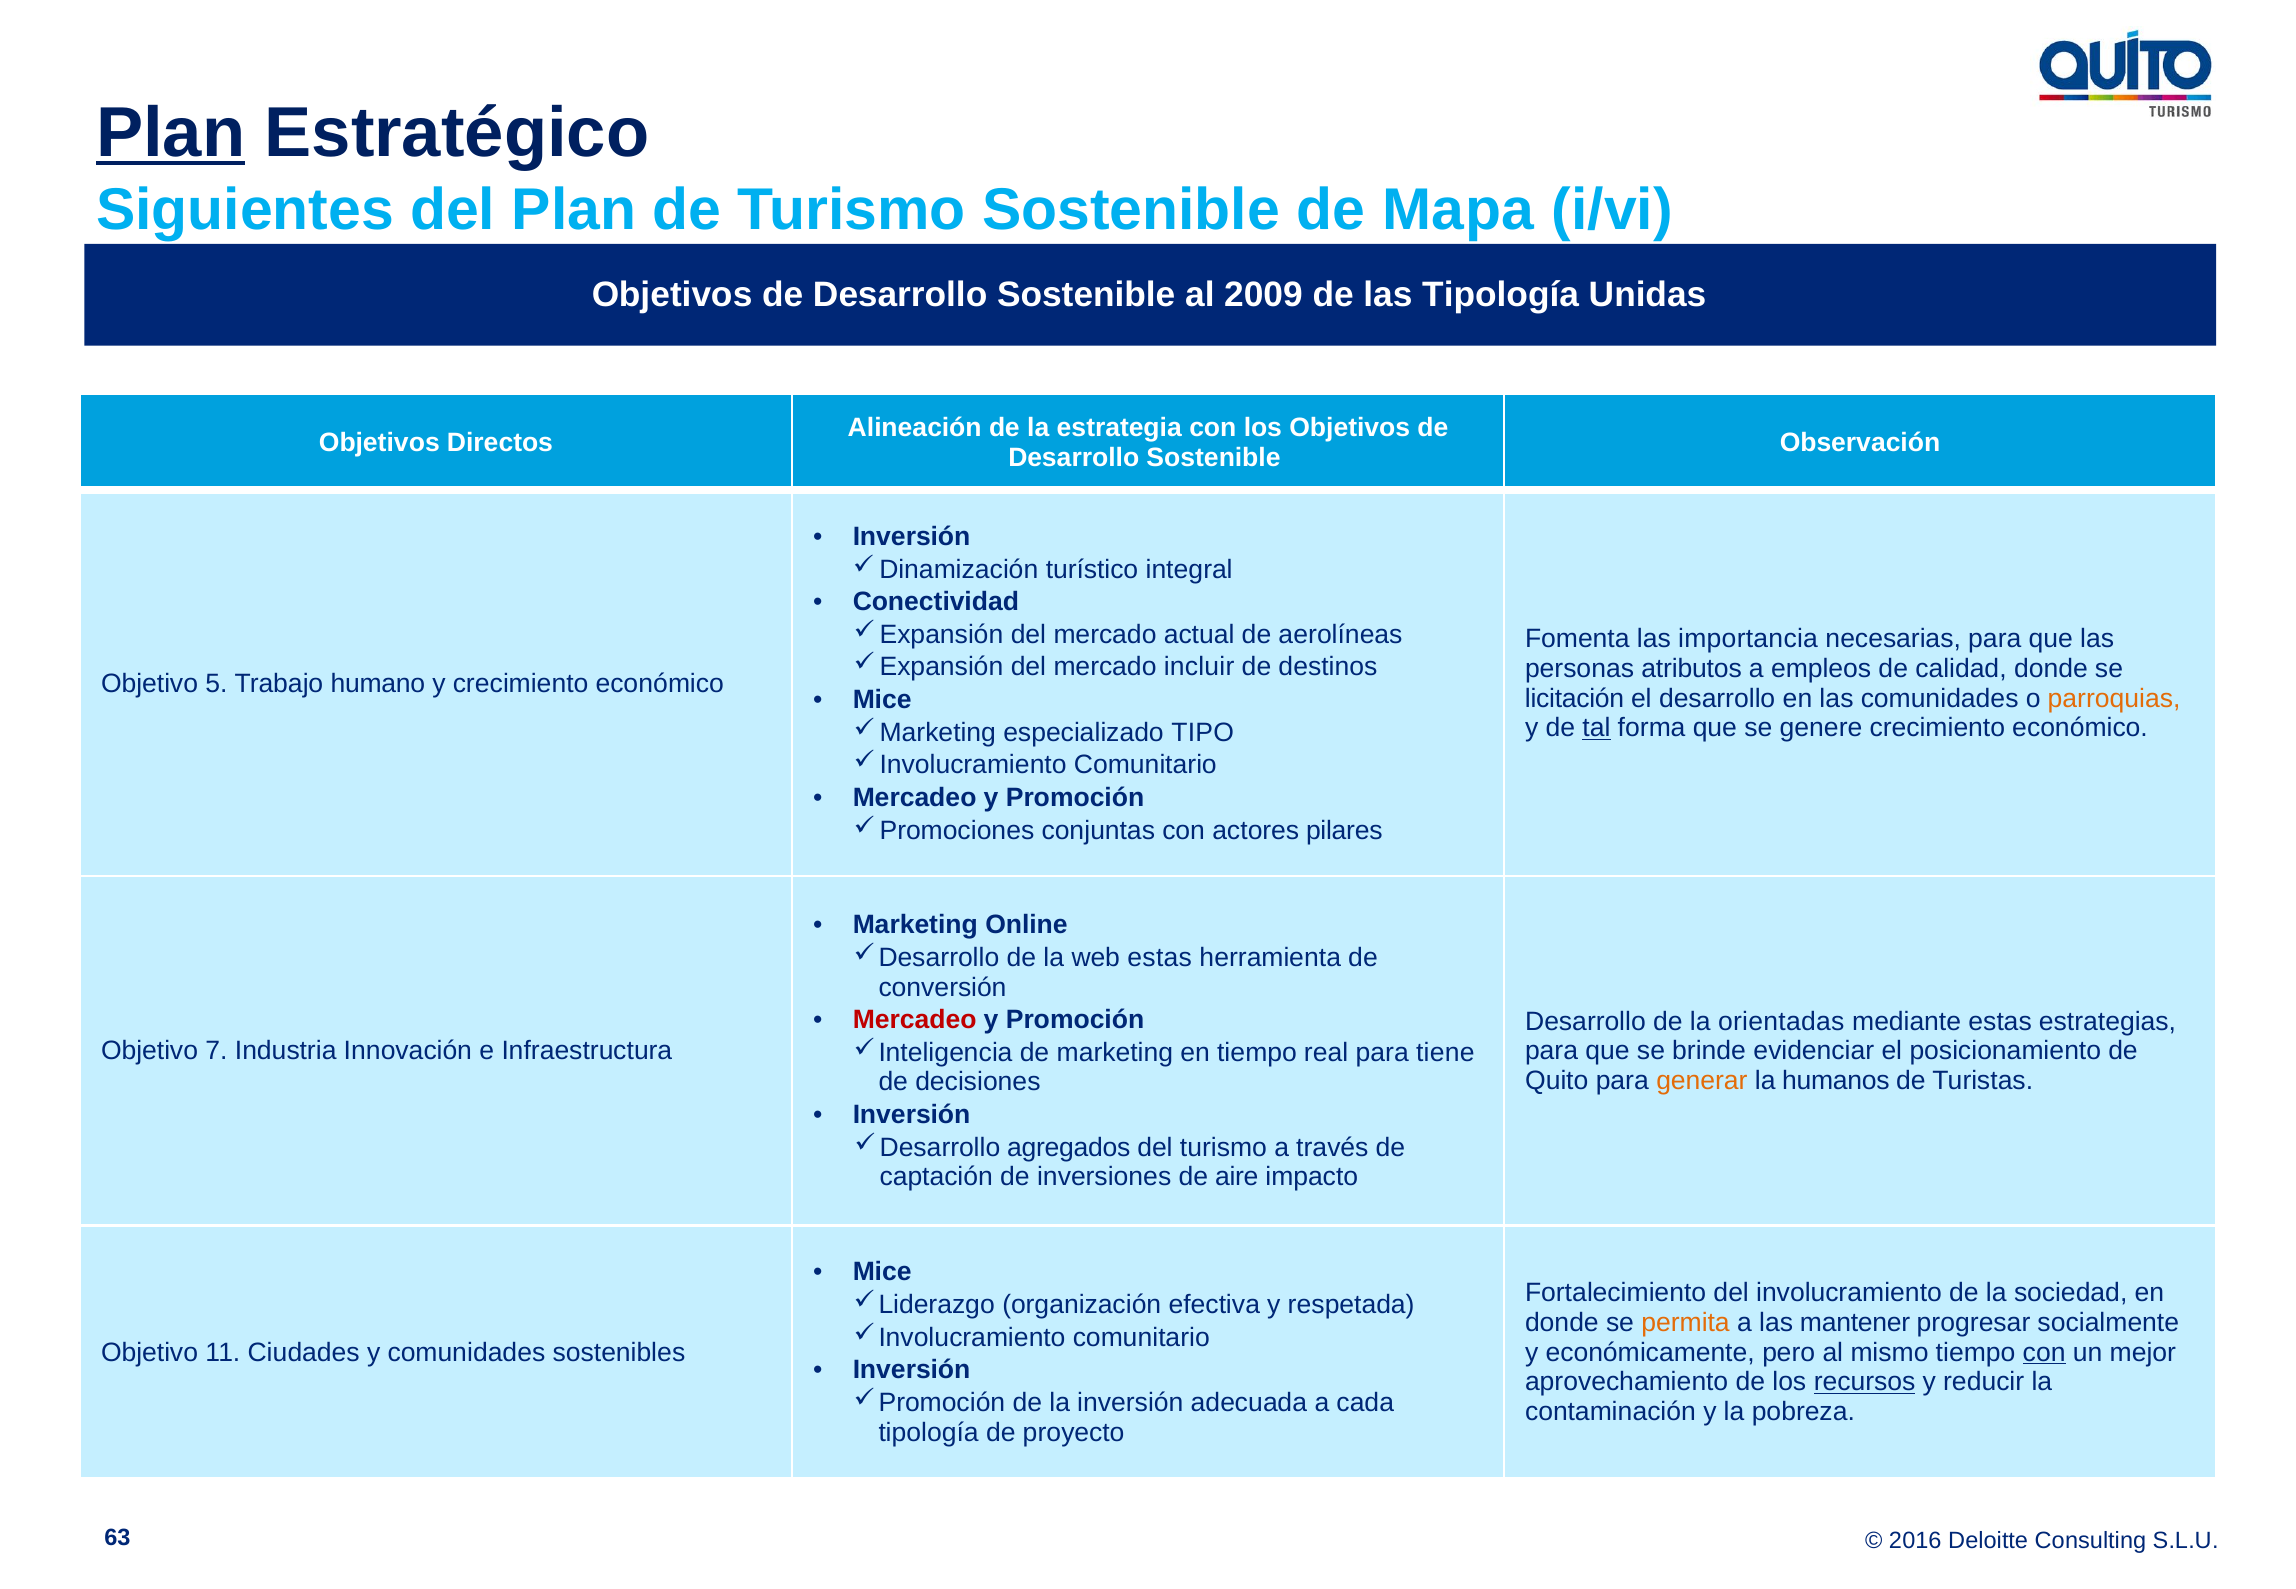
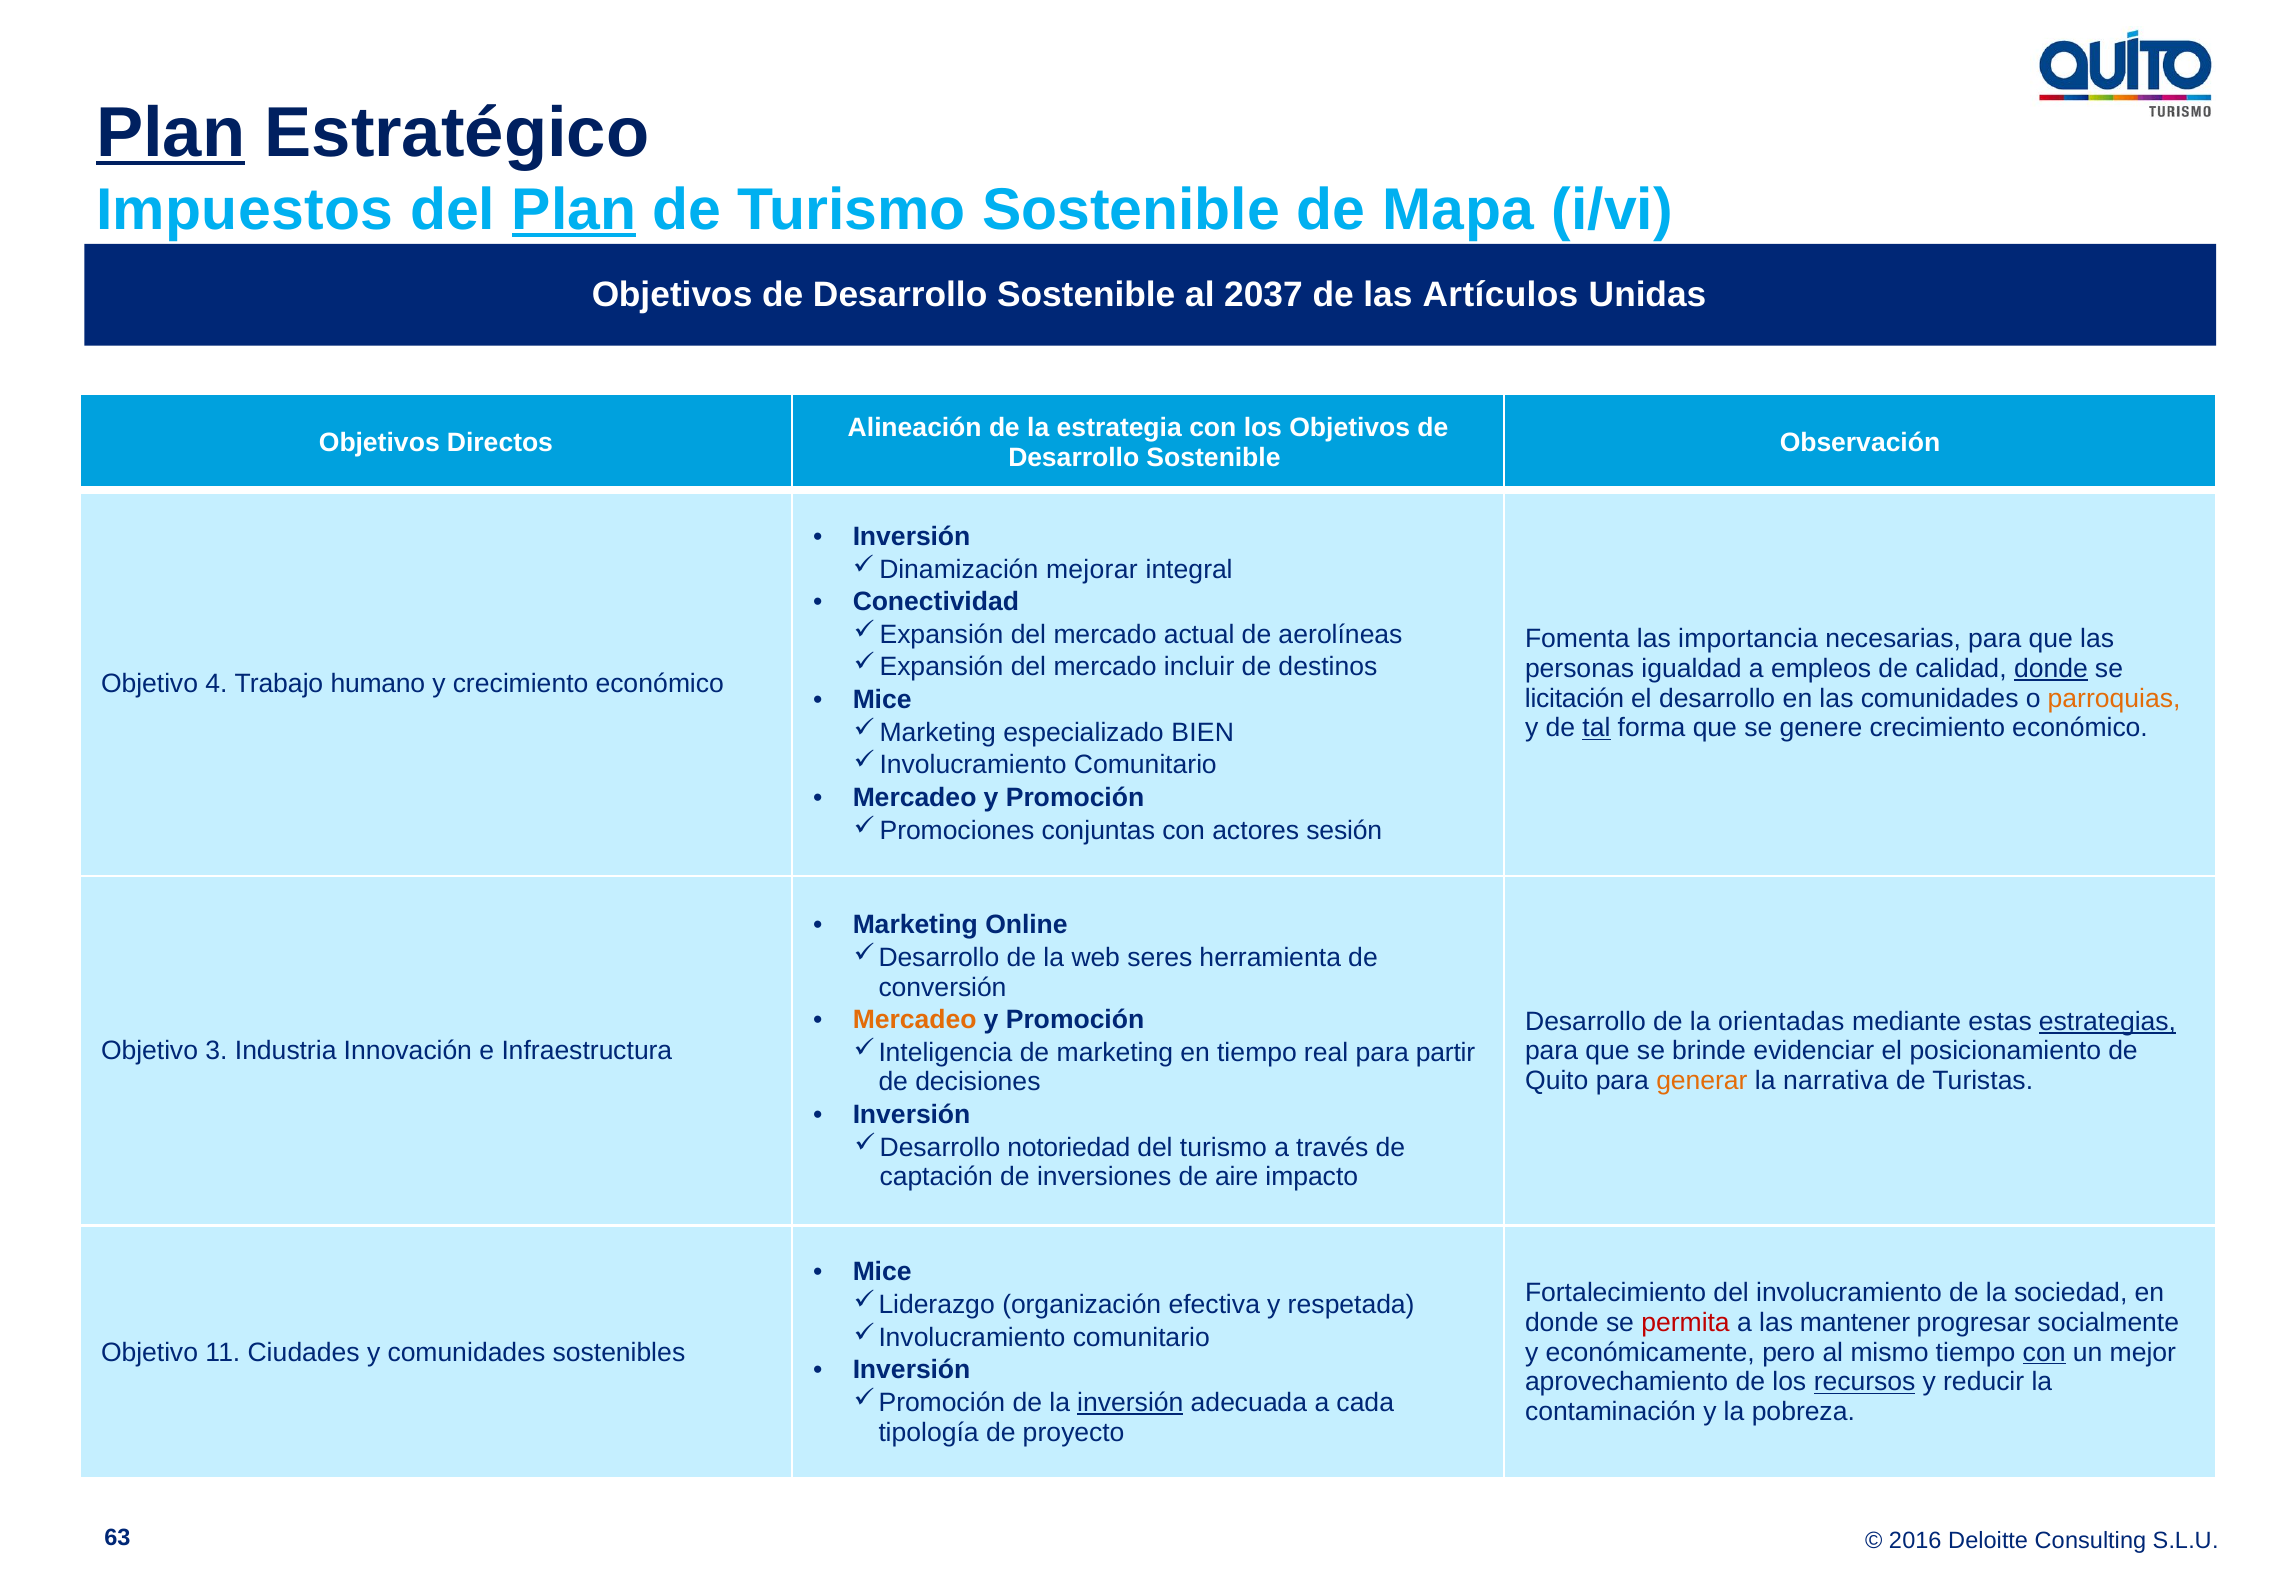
Siguientes: Siguientes -> Impuestos (245, 210)
Plan underline: none -> present (574, 210)
2009: 2009 -> 2037 (1263, 295)
las Tipología: Tipología -> Artículos (1500, 295)
turístico: turístico -> mejorar (1092, 570)
atributos: atributos -> igualdad (1692, 669)
donde underline: none -> present (2051, 669)
5: 5 -> 4 (216, 684)
TIPO: TIPO -> BIEN (1203, 733)
pilares: pilares -> sesión (1344, 831)
web estas: estas -> seres (1160, 958)
Mercadeo colour: red -> orange (915, 1020)
estrategias underline: none -> present (2107, 1022)
7: 7 -> 3 (216, 1051)
tiene: tiene -> partir (1446, 1053)
humanos: humanos -> narrativa (1836, 1081)
agregados: agregados -> notoriedad (1069, 1148)
permita colour: orange -> red (1686, 1323)
inversión underline: none -> present (1130, 1403)
